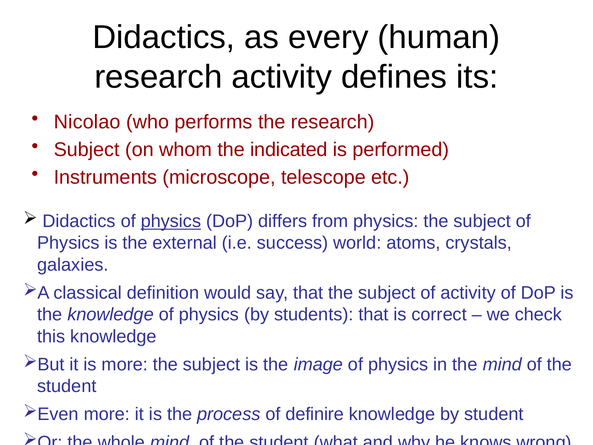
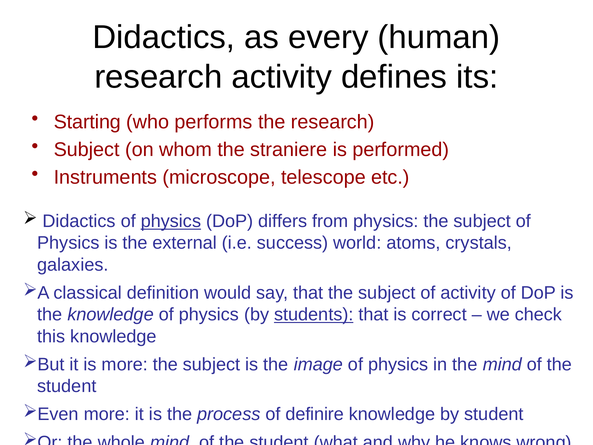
Nicolao: Nicolao -> Starting (87, 122)
indicated: indicated -> straniere (289, 149)
students underline: none -> present (314, 314)
